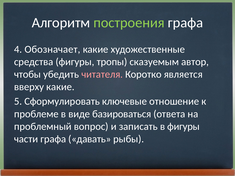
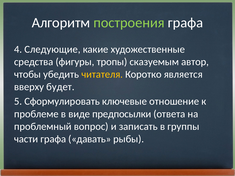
Обозначает: Обозначает -> Следующие (52, 49)
читателя colour: pink -> yellow (102, 74)
вверху какие: какие -> будет (60, 87)
базироваться: базироваться -> предпосылки (122, 114)
в фигуры: фигуры -> группы (183, 127)
